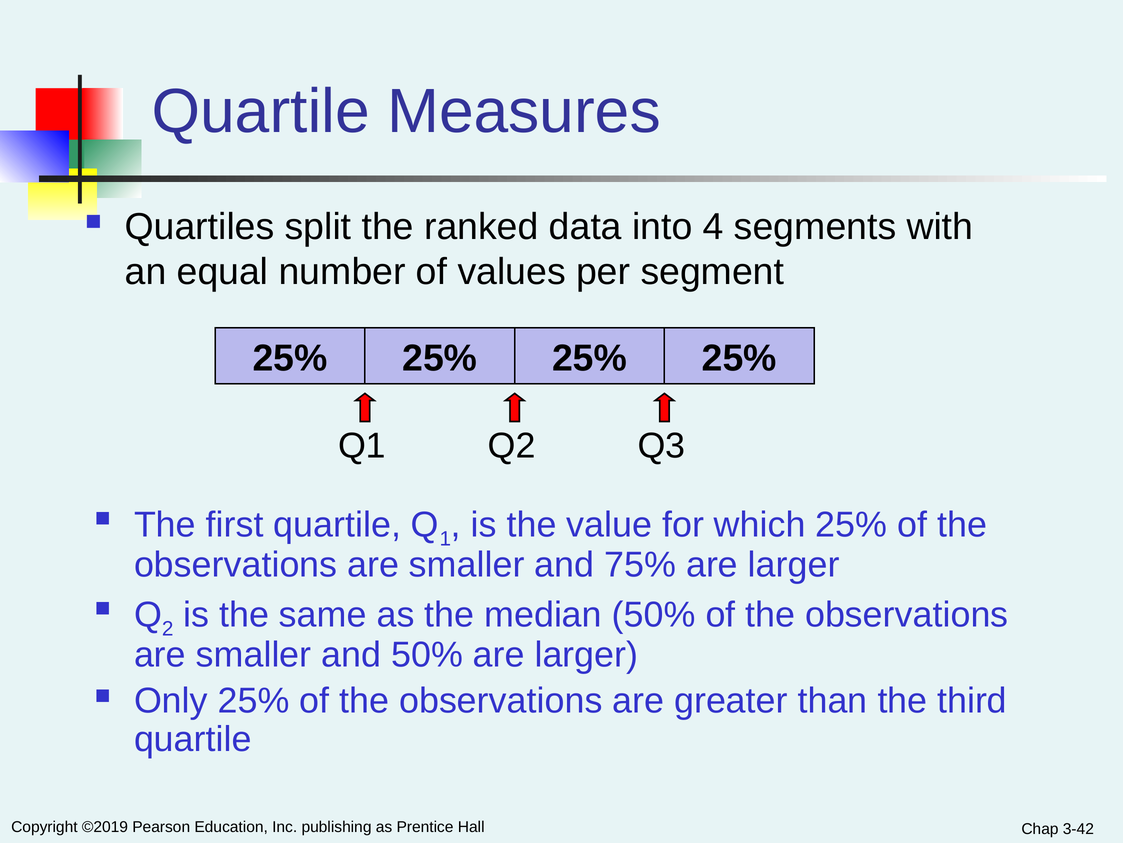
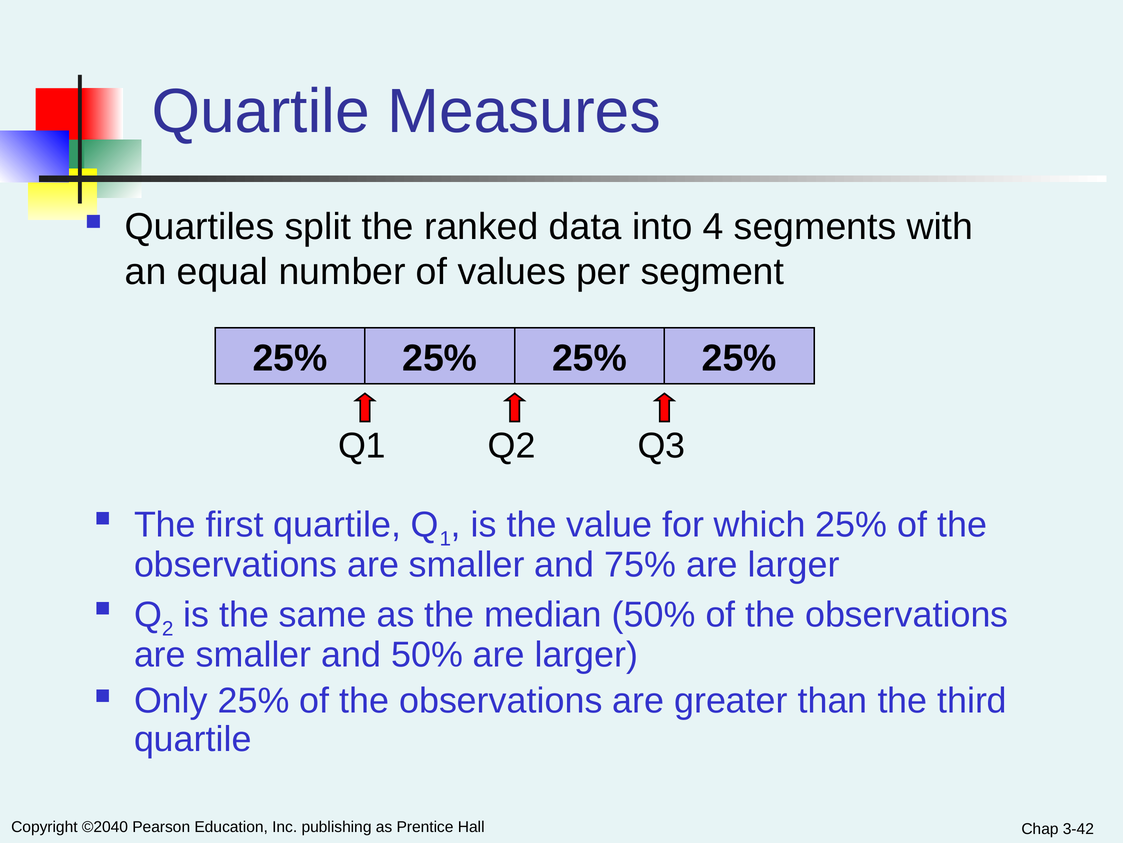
©2019: ©2019 -> ©2040 (105, 827)
